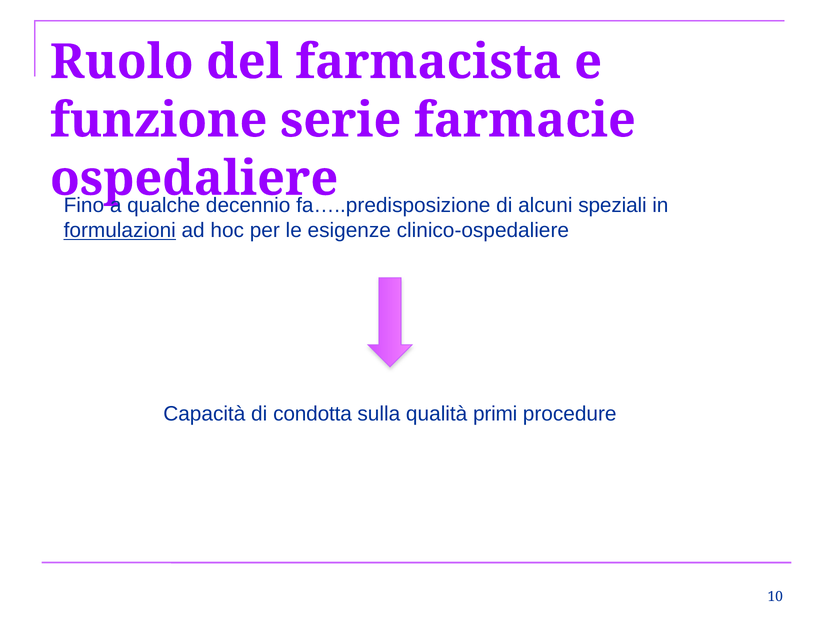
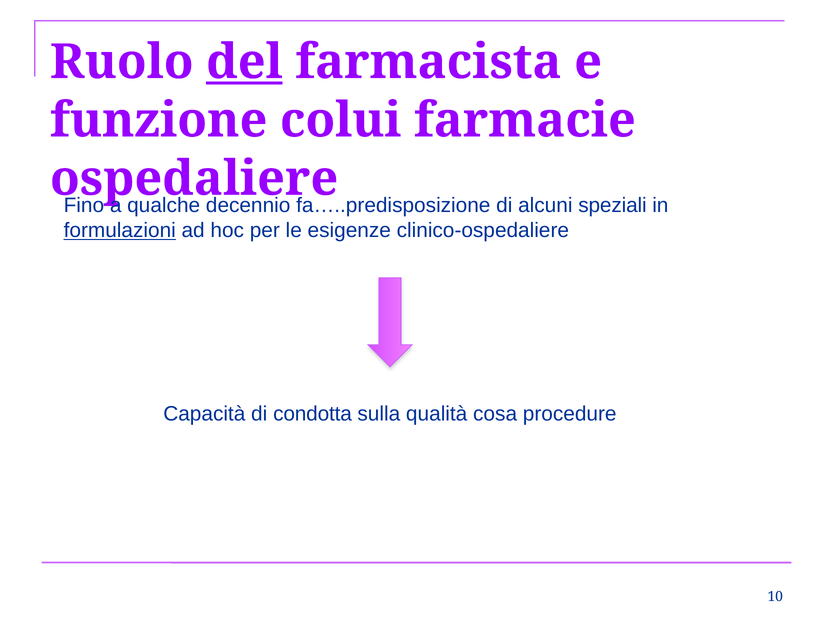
del underline: none -> present (244, 62)
serie: serie -> colui (341, 120)
primi: primi -> cosa (495, 414)
